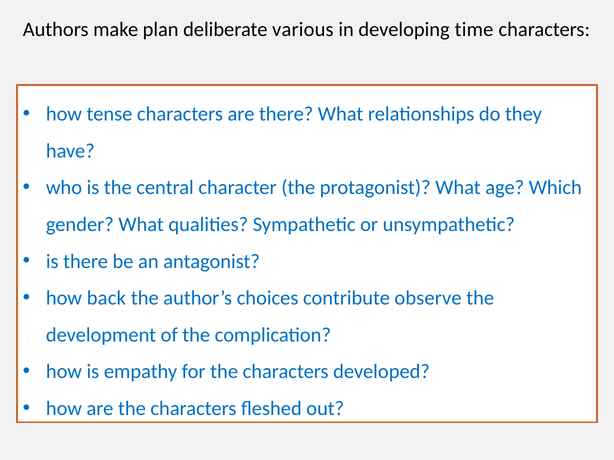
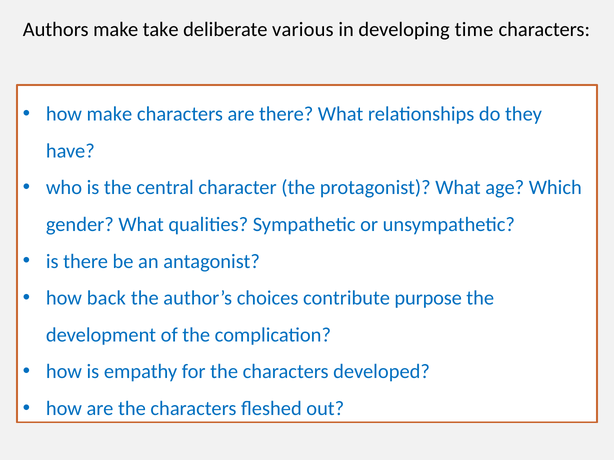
plan: plan -> take (161, 29)
how tense: tense -> make (109, 114)
observe: observe -> purpose (428, 298)
